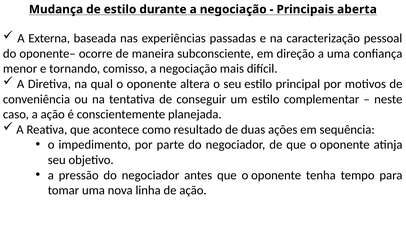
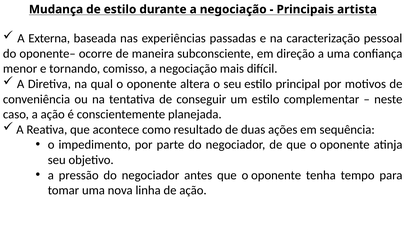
aberta: aberta -> artista (357, 9)
